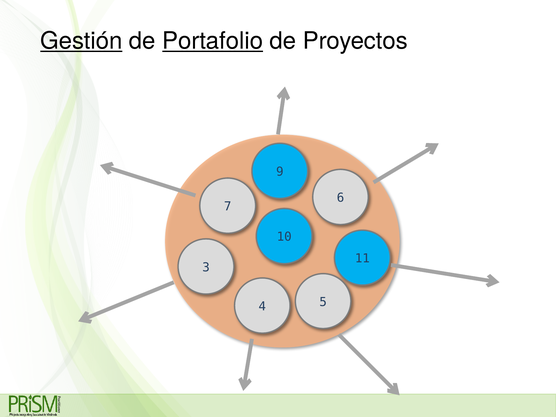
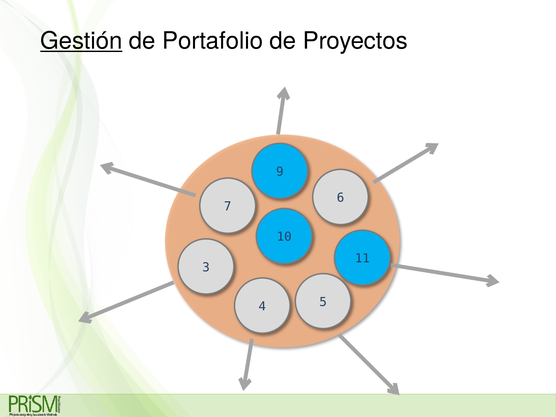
Portafolio underline: present -> none (213, 41)
